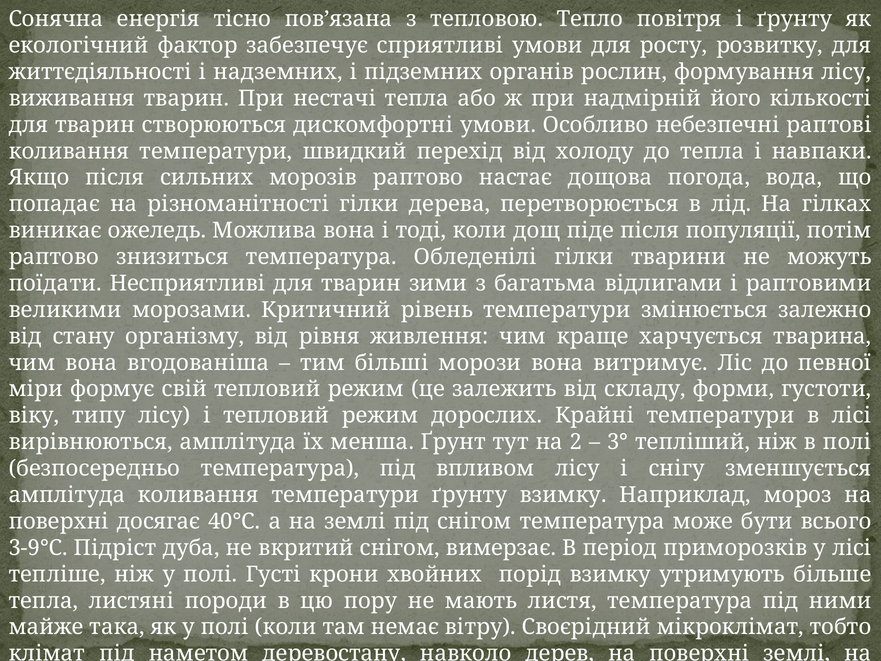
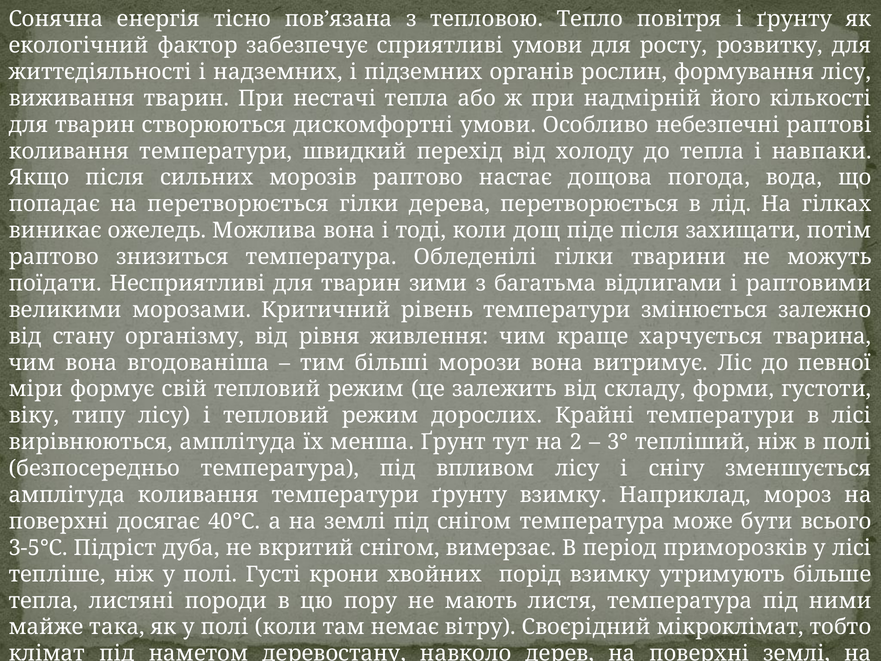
на різноманітності: різноманітності -> перетворюється (238, 204)
популяції: популяції -> захищати (743, 230)
3-9°С: 3-9°С -> 3-5°С (38, 548)
